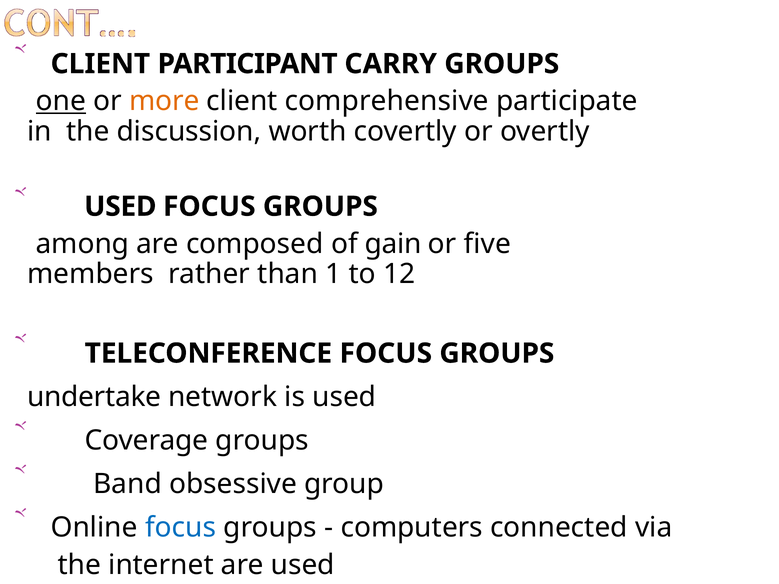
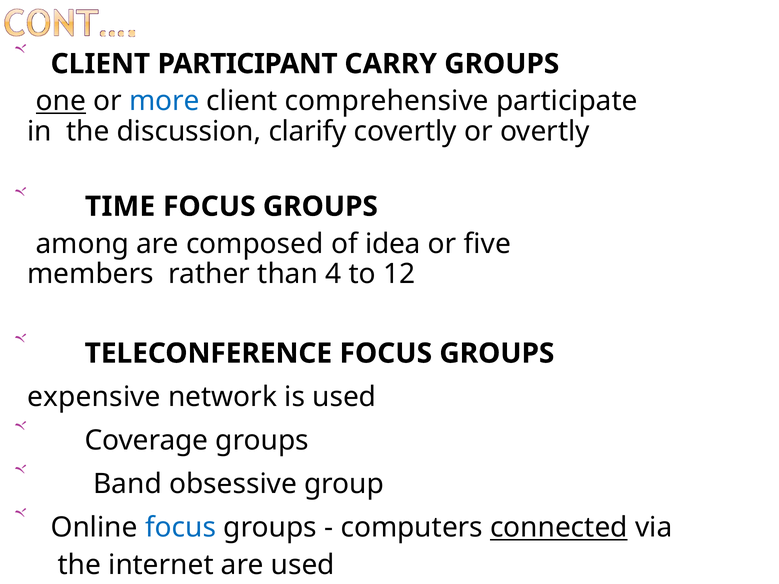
more colour: orange -> blue (164, 101)
worth: worth -> clarify (308, 132)
USED: USED -> TIME (120, 207)
gain: gain -> idea (393, 244)
1: 1 -> 4 (333, 274)
undertake: undertake -> expensive (94, 397)
connected underline: none -> present (559, 528)
